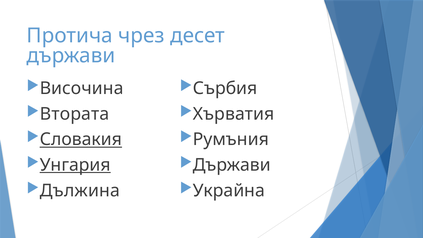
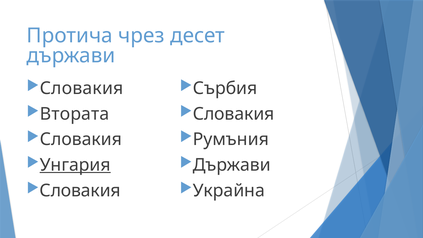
Височина: Височина -> Словакия (82, 88)
Хърватия: Хърватия -> Словакия (234, 114)
Словакия underline: present -> none (81, 139)
Дължина: Дължина -> Словакия (80, 191)
